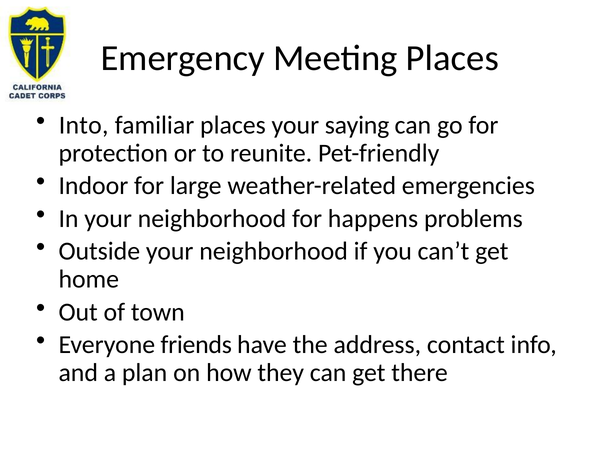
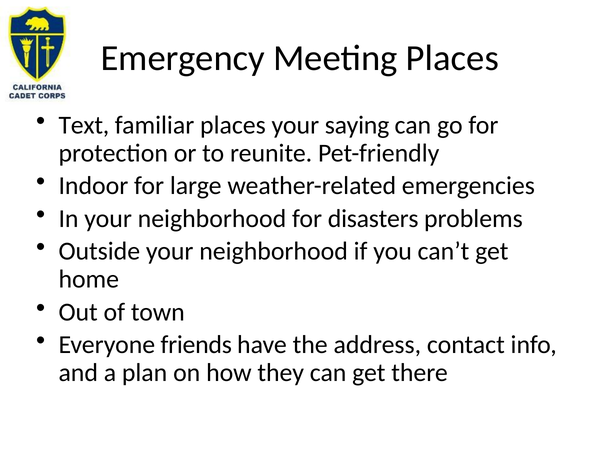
Into: Into -> Text (84, 125)
happens: happens -> disasters (373, 219)
